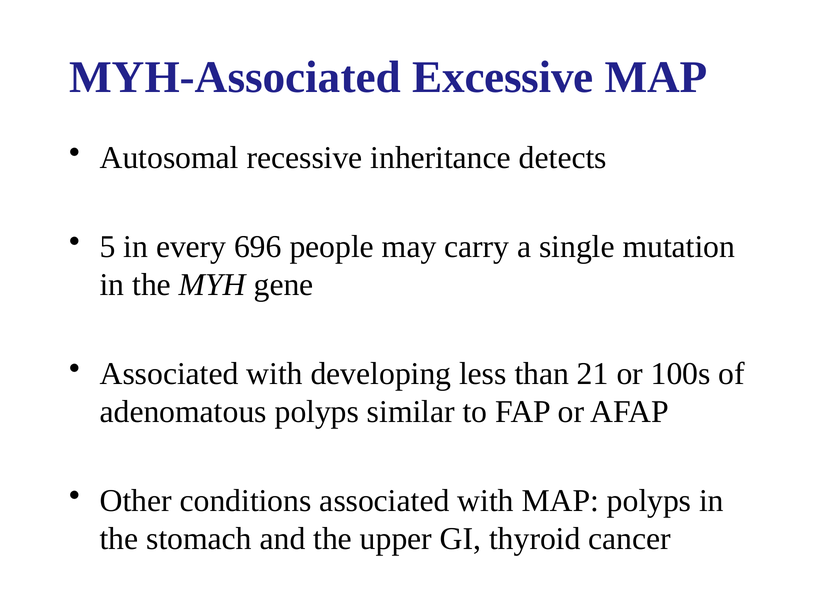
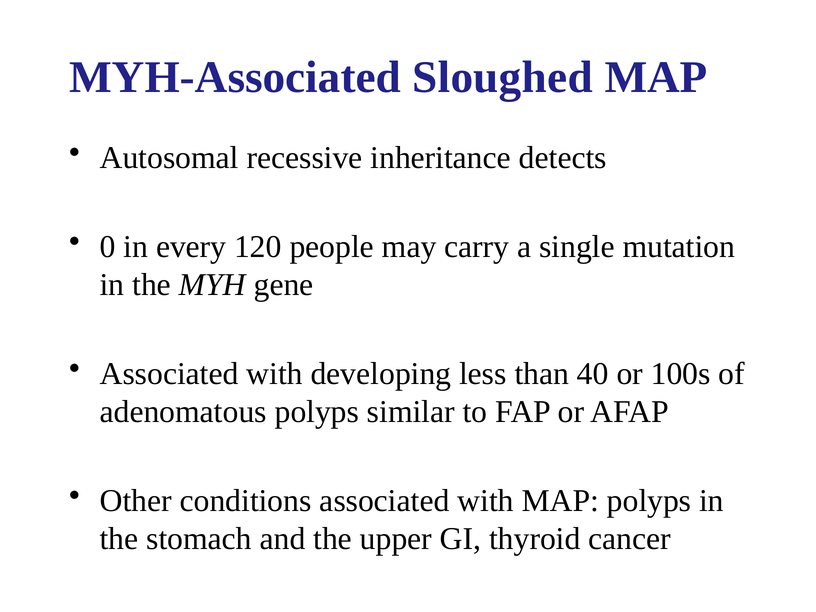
Excessive: Excessive -> Sloughed (503, 77)
5: 5 -> 0 (108, 247)
696: 696 -> 120 (258, 247)
21: 21 -> 40 (593, 374)
